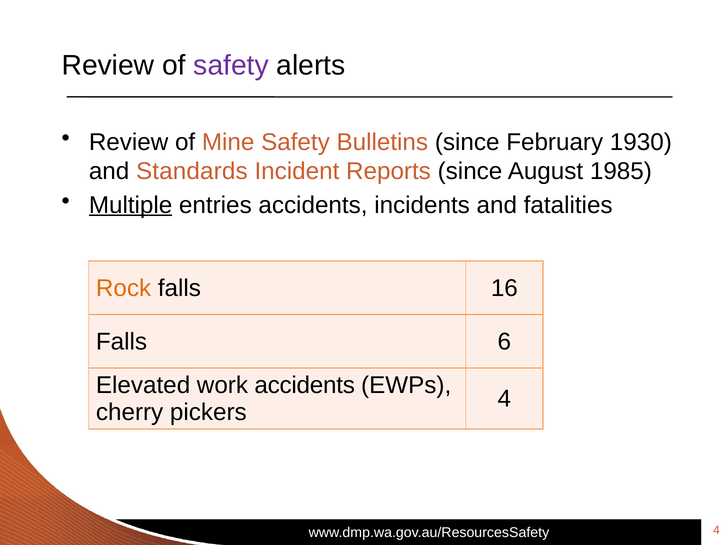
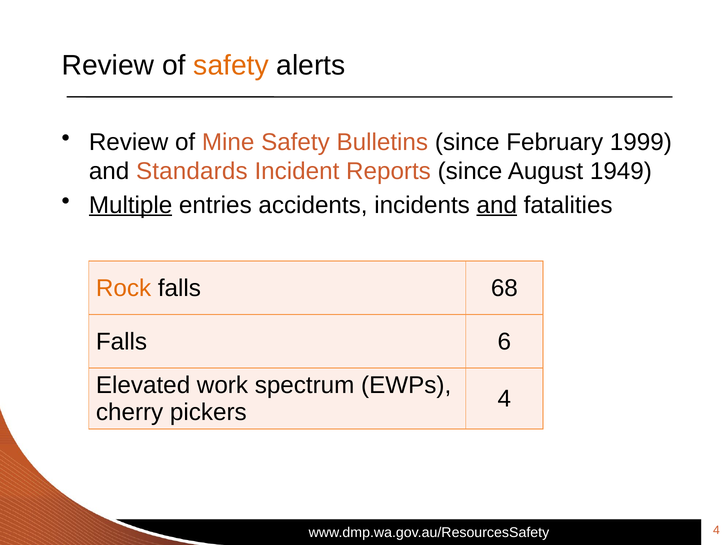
safety colour: purple -> orange (231, 66)
1930: 1930 -> 1999 (641, 142)
1985: 1985 -> 1949 (621, 171)
and underline: none -> present (497, 205)
16: 16 -> 68 (504, 288)
work accidents: accidents -> spectrum (305, 386)
